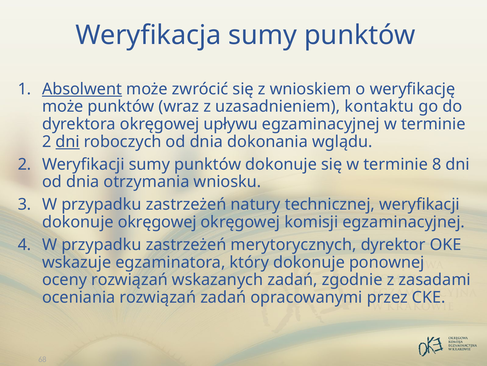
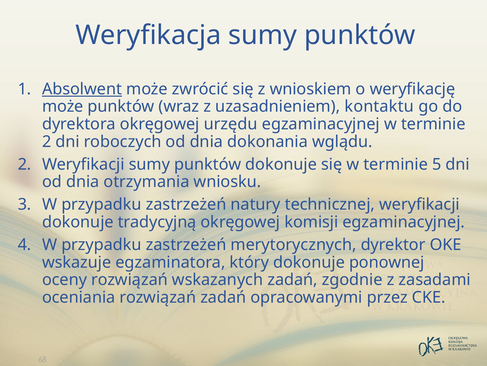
upływu: upływu -> urzędu (231, 124)
dni underline: present -> none (68, 141)
8: 8 -> 5 (437, 164)
dokonuje okręgowej: okręgowej -> tradycyjną (157, 222)
